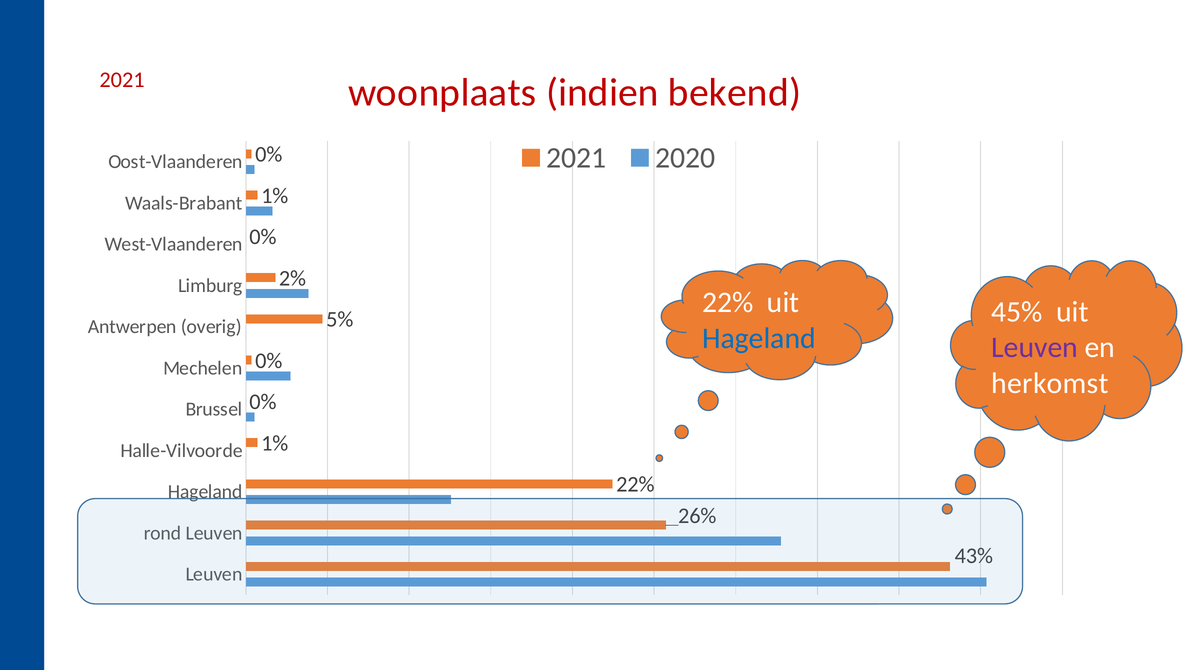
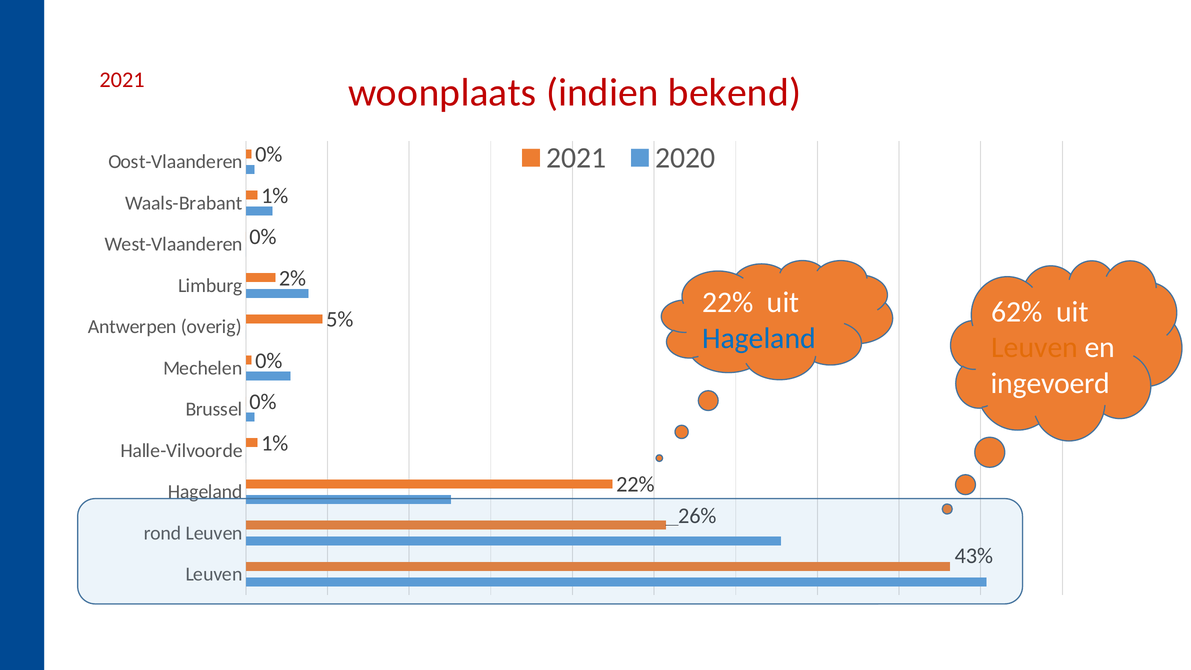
45%: 45% -> 62% (1017, 312)
Leuven colour: purple -> orange (1035, 347)
herkomst: herkomst -> ingevoerd (1050, 383)
